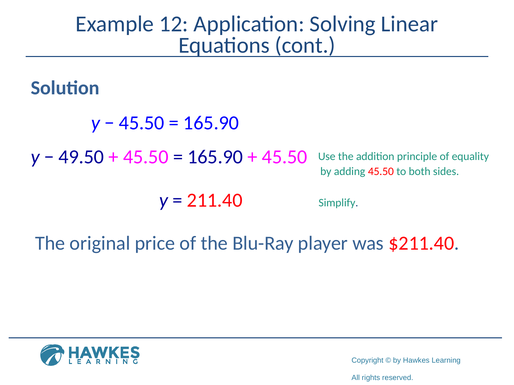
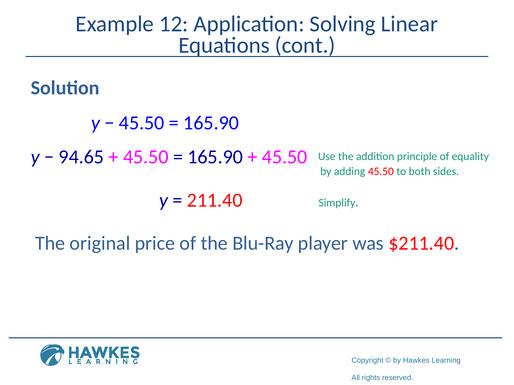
49.50: 49.50 -> 94.65 (81, 157)
